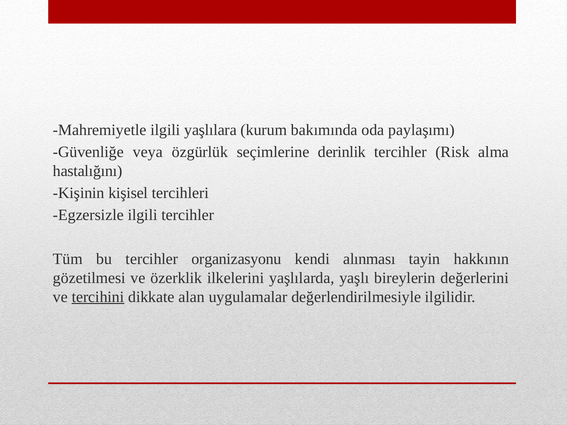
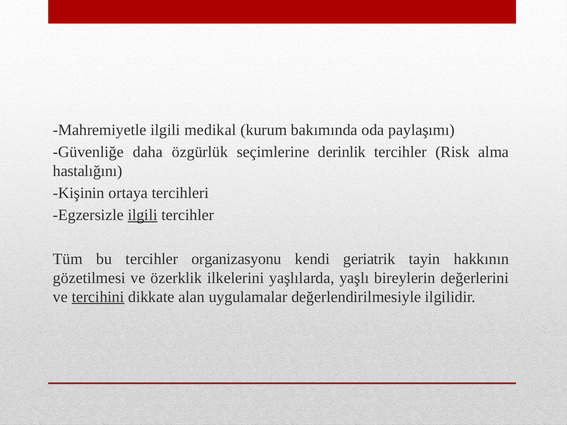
yaşlılara: yaşlılara -> medikal (210, 130)
veya: veya -> daha (148, 152)
kişisel: kişisel -> ortaya (128, 193)
ilgili underline: none -> present (143, 215)
alınması: alınması -> geriatrik (369, 259)
